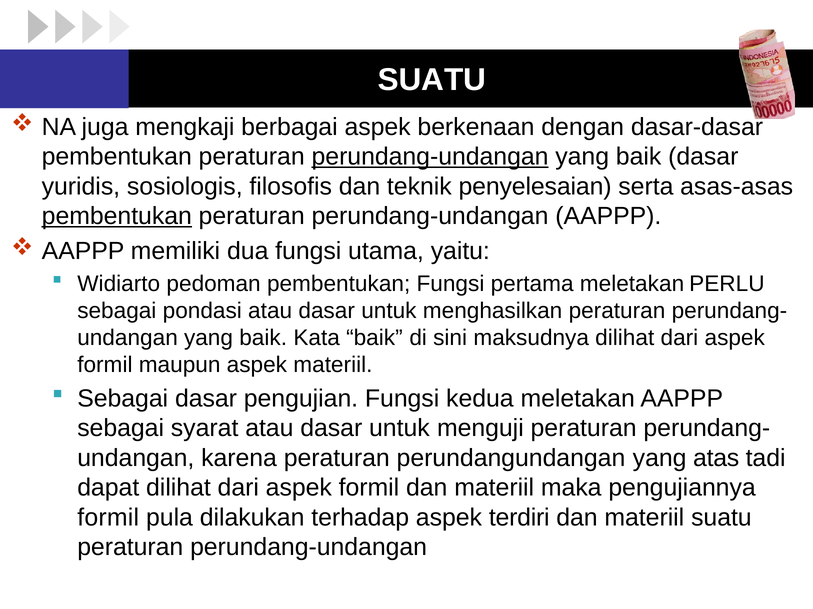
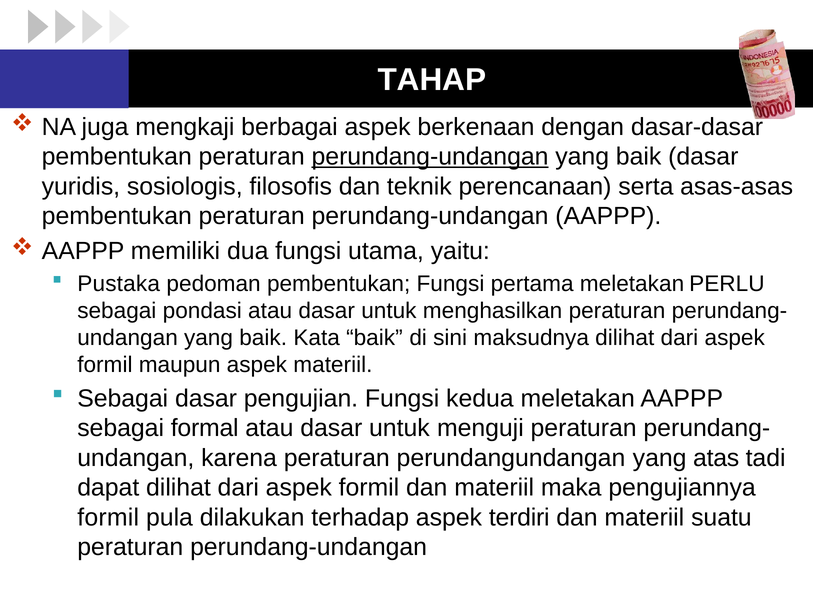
SUATU: SUATU -> TAHAP (432, 80)
penyelesaian: penyelesaian -> perencanaan (535, 187)
pembentukan underline: present -> none (117, 216)
Widiarto: Widiarto -> Pustaka (119, 284)
syarat: syarat -> formal (205, 429)
